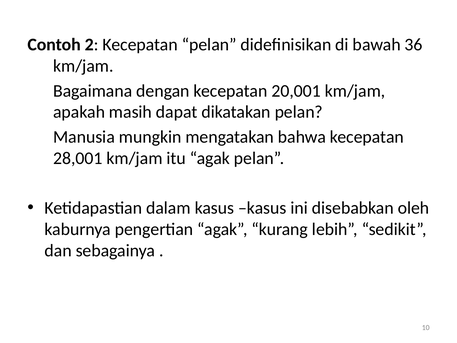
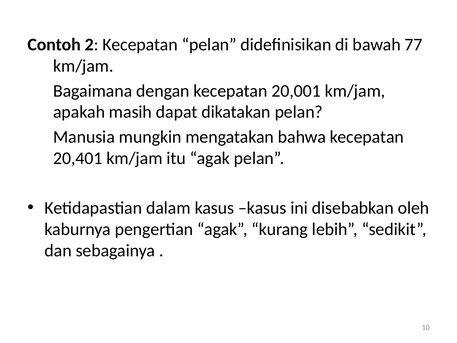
36: 36 -> 77 (414, 45)
28,001: 28,001 -> 20,401 (78, 158)
